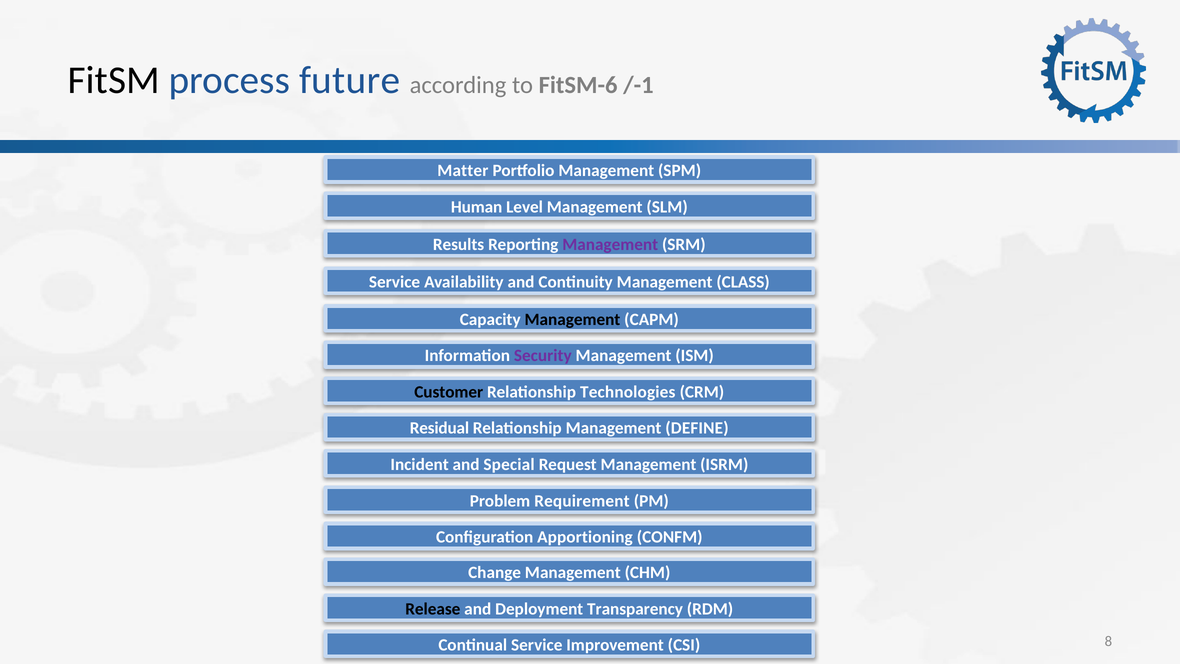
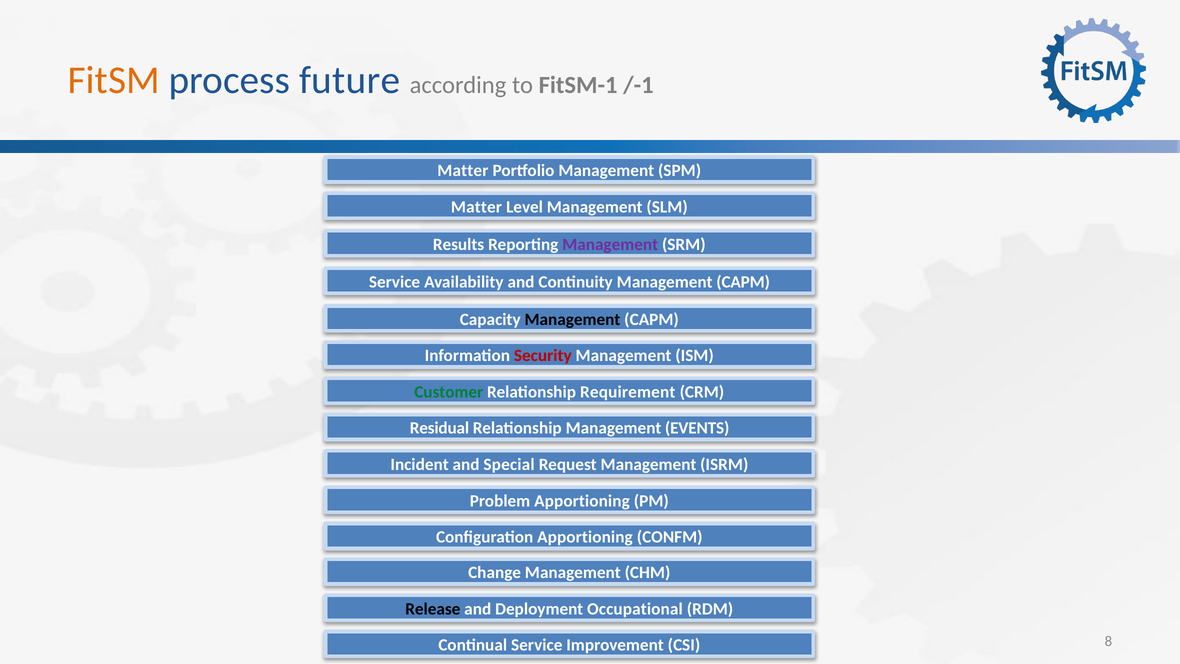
FitSM colour: black -> orange (114, 80)
FitSM-6: FitSM-6 -> FitSM-1 (578, 85)
Human: Human -> Matter (476, 207)
Continuity Management CLASS: CLASS -> CAPM (743, 282)
Security colour: purple -> red (543, 356)
Customer colour: black -> green (449, 392)
Technologies: Technologies -> Requirement (628, 392)
DEFINE: DEFINE -> EVENTS (697, 428)
Problem Requirement: Requirement -> Apportioning (582, 501)
Transparency: Transparency -> Occupational (635, 609)
